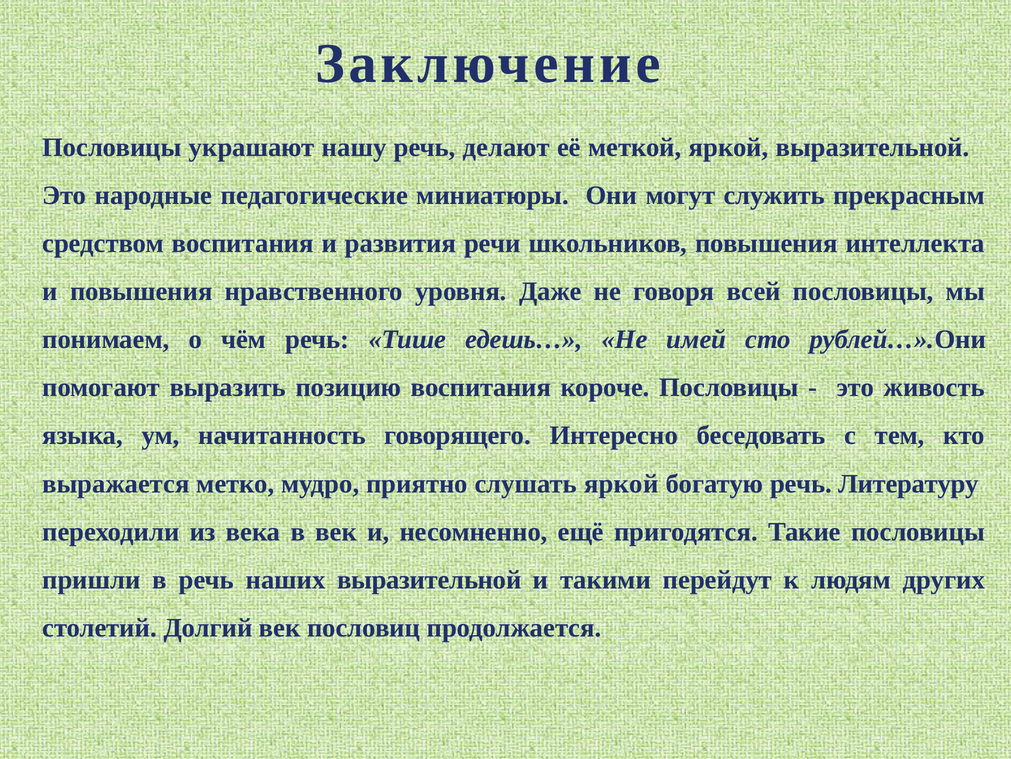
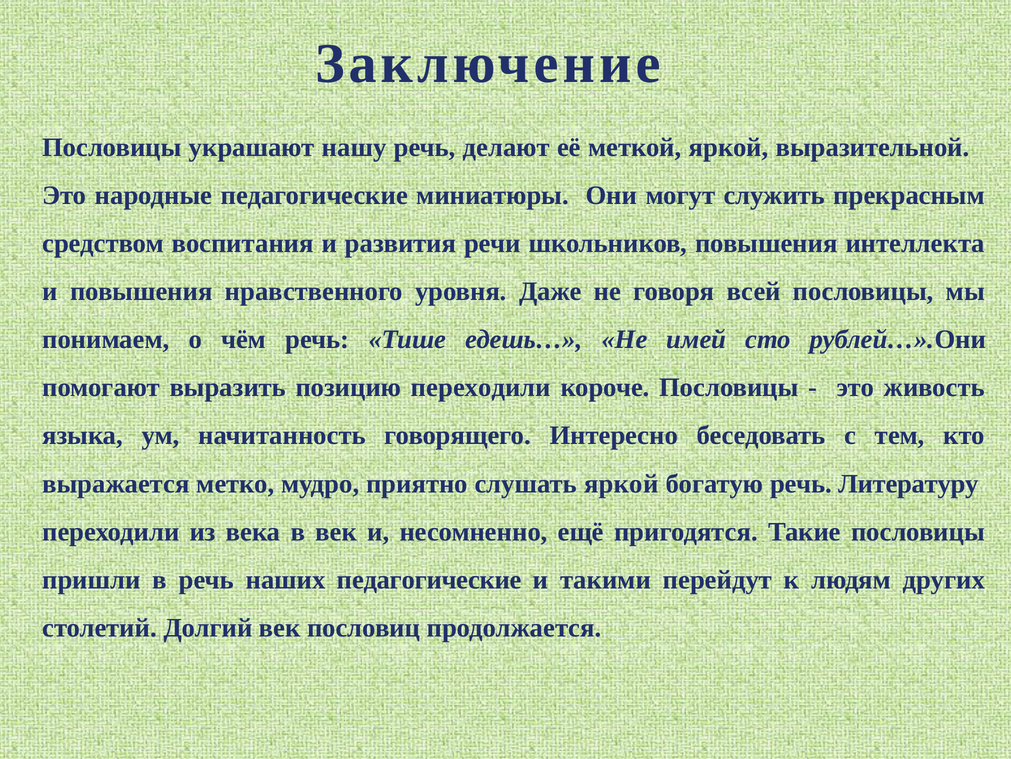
позицию воспитания: воспитания -> переходили (481, 387)
наших выразительной: выразительной -> педагогические (429, 579)
